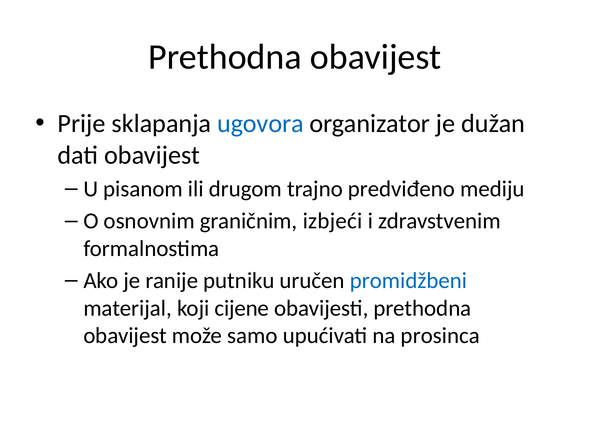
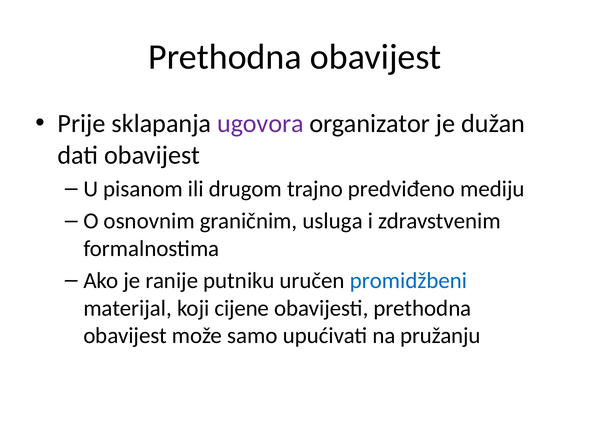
ugovora colour: blue -> purple (260, 124)
izbjeći: izbjeći -> usluga (333, 221)
prosinca: prosinca -> pružanju (440, 336)
